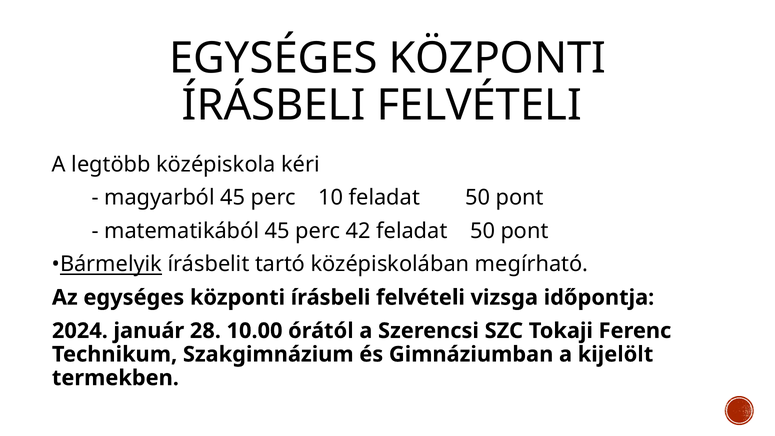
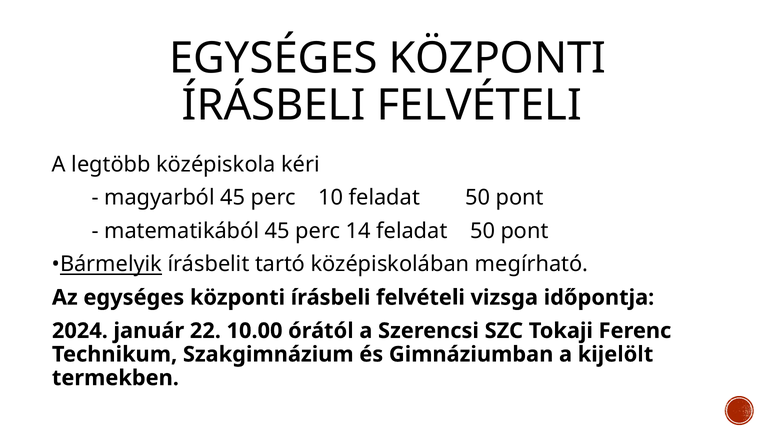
42: 42 -> 14 (358, 231)
28: 28 -> 22 (205, 331)
